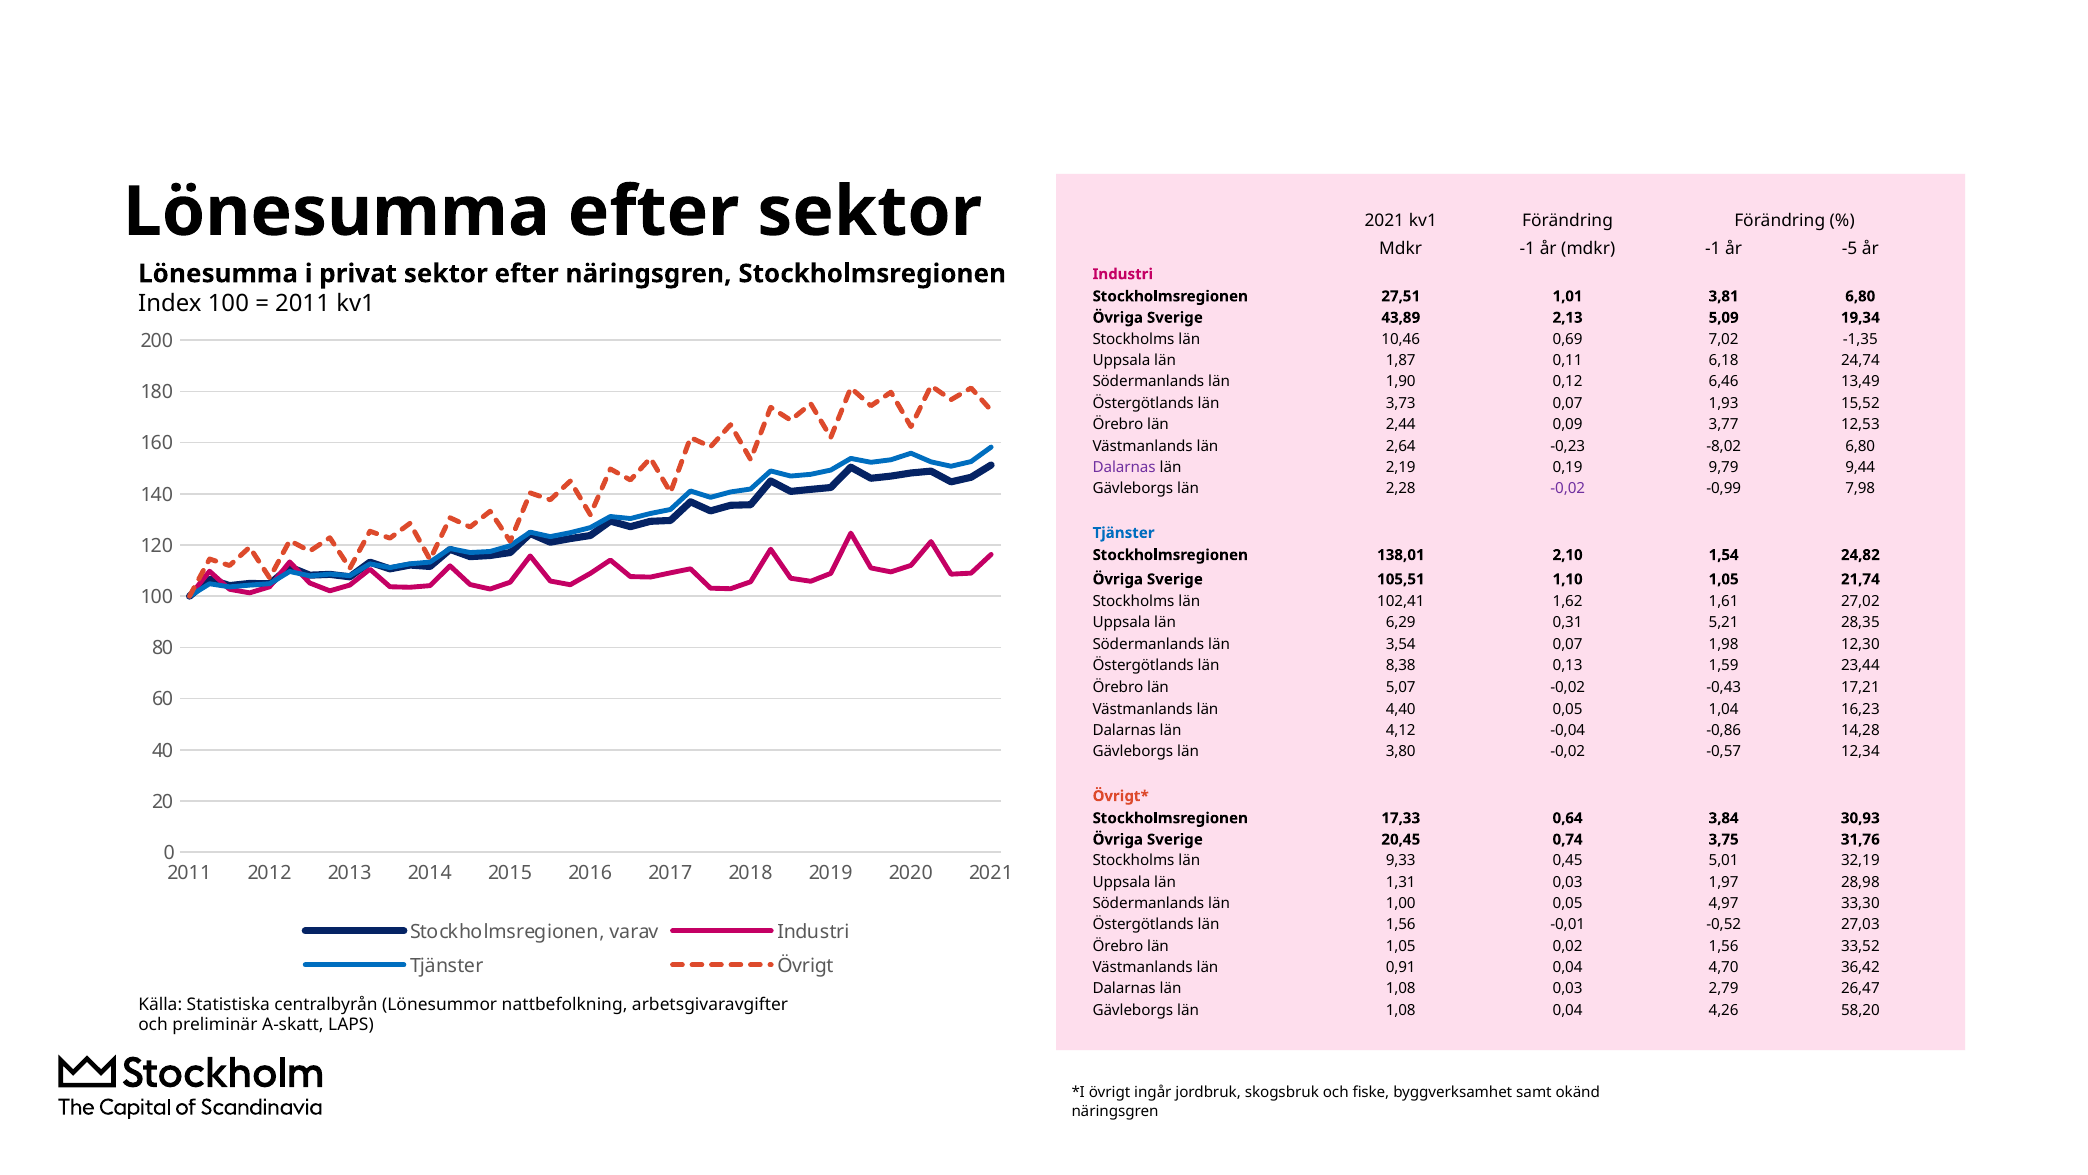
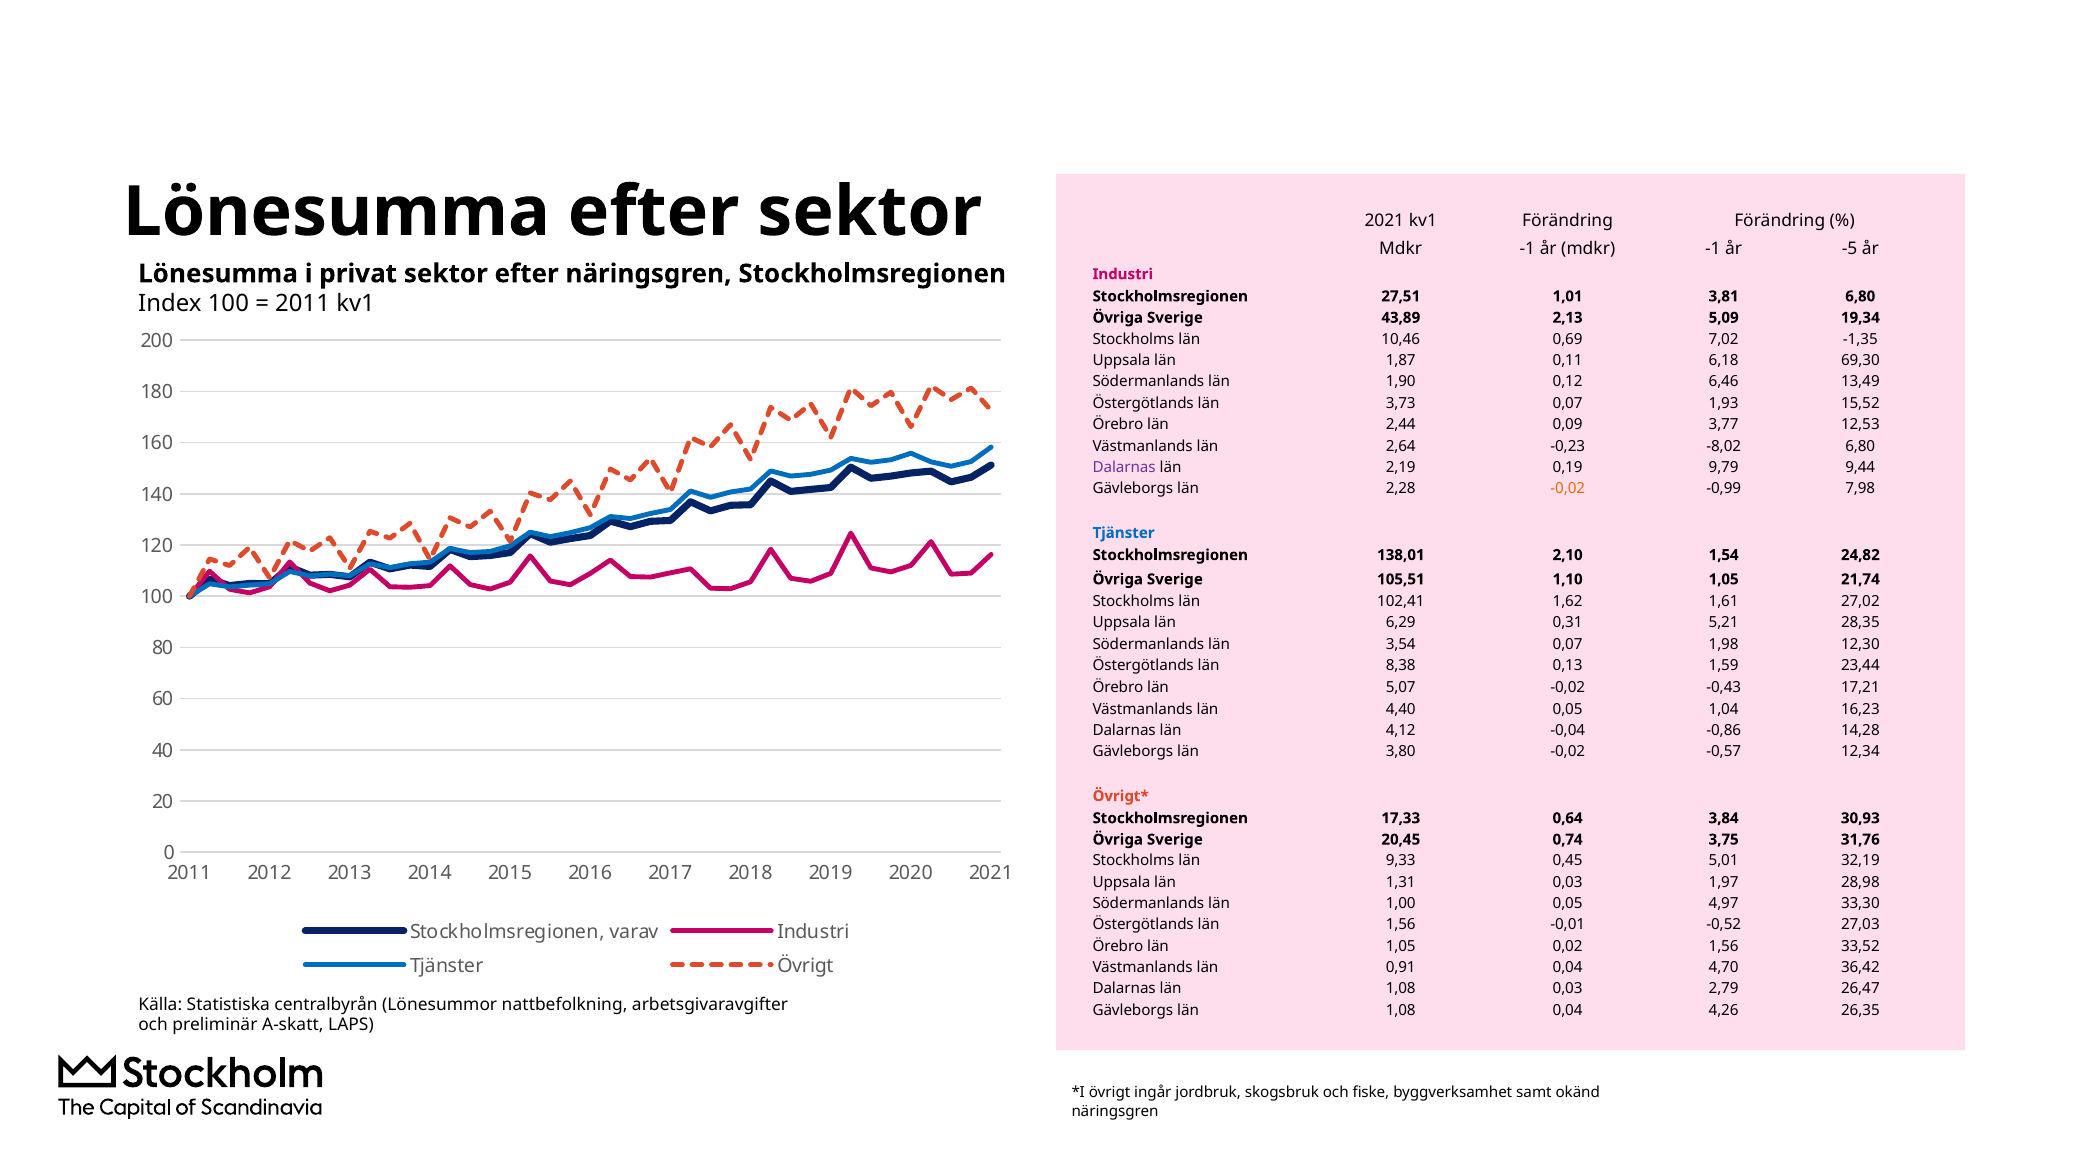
24,74: 24,74 -> 69,30 (1860, 360)
-0,02 colour: purple -> orange (1568, 488)
58,20: 58,20 -> 26,35 (1860, 1010)
